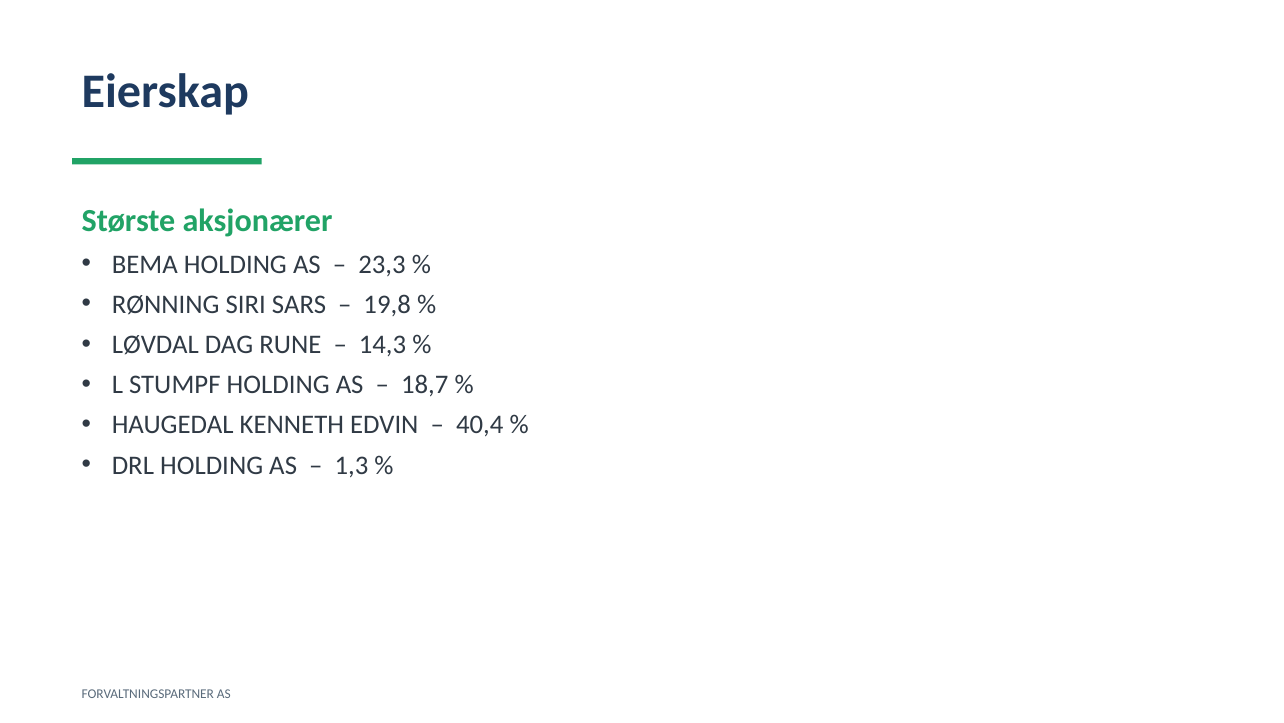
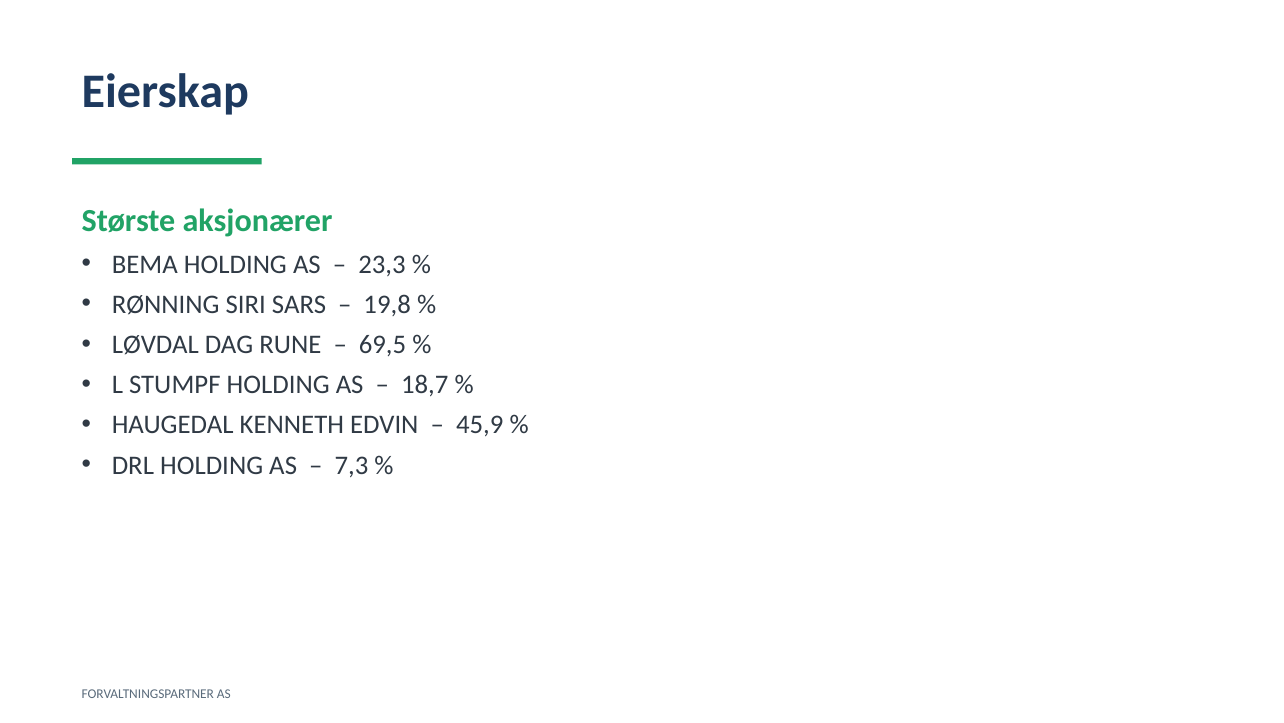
14,3: 14,3 -> 69,5 (383, 344)
40,4: 40,4 -> 45,9 (480, 425)
1,3: 1,3 -> 7,3 (351, 465)
